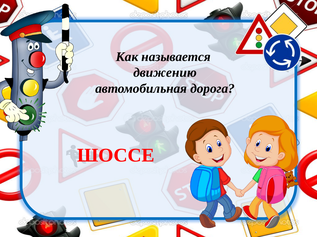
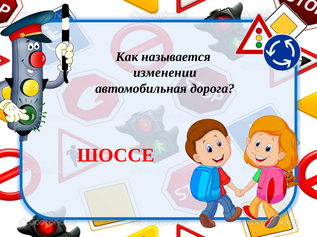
движению: движению -> изменении (165, 73)
